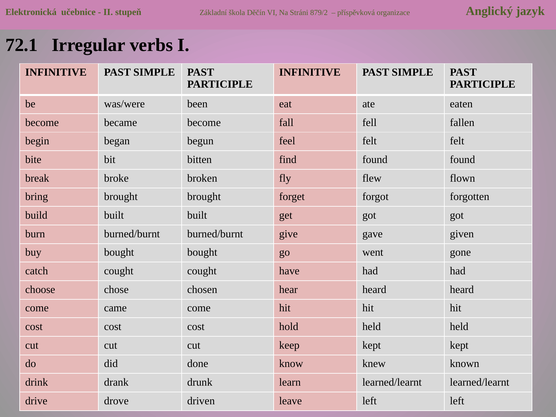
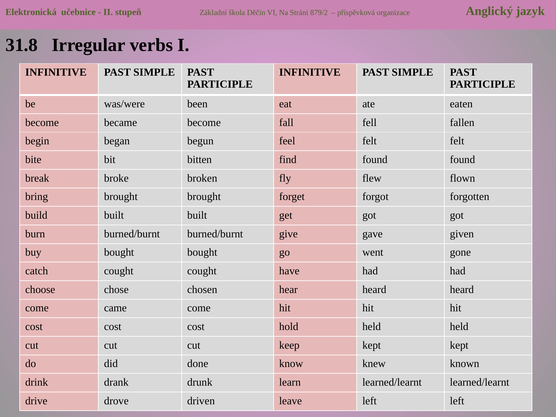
72.1: 72.1 -> 31.8 (22, 45)
